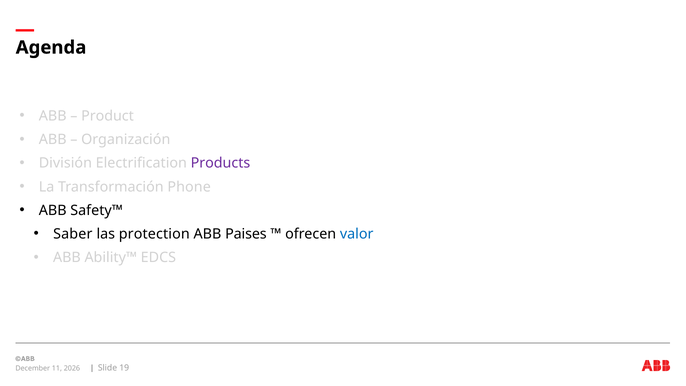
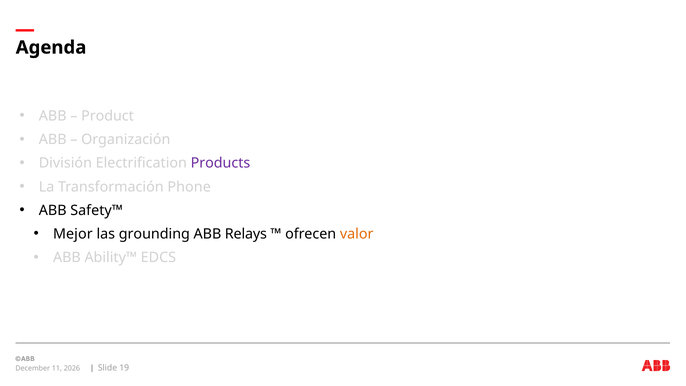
Saber: Saber -> Mejor (73, 234)
protection: protection -> grounding (154, 234)
Paises: Paises -> Relays (246, 234)
valor colour: blue -> orange (357, 234)
